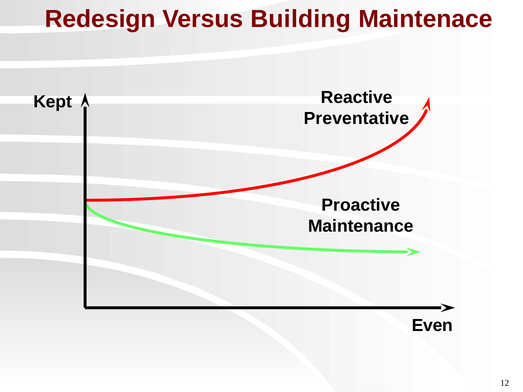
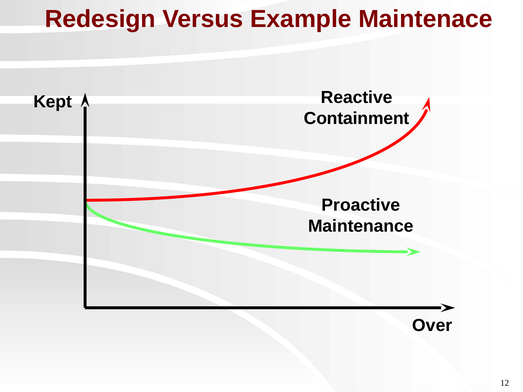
Building: Building -> Example (301, 19)
Preventative: Preventative -> Containment (357, 119)
Even: Even -> Over (432, 326)
